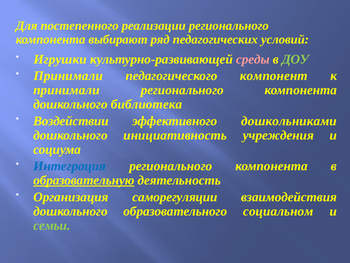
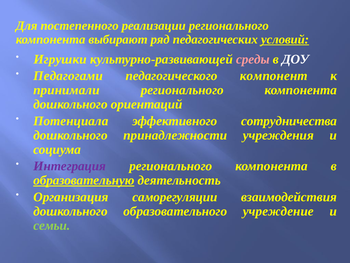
условий underline: none -> present (285, 39)
ДОУ colour: light green -> white (295, 59)
Принимали: Принимали -> Педагогами (68, 76)
библиотека: библиотека -> ориентаций (147, 104)
Воздействии: Воздействии -> Потенциала (71, 121)
дошкольниками: дошкольниками -> сотрудничества (289, 121)
инициативность: инициативность -> принадлежности (175, 135)
Интеграция colour: blue -> purple (70, 166)
социальном: социальном -> учреждение (278, 211)
